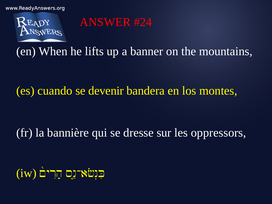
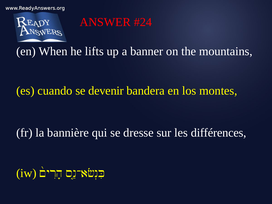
oppressors: oppressors -> différences (219, 133)
